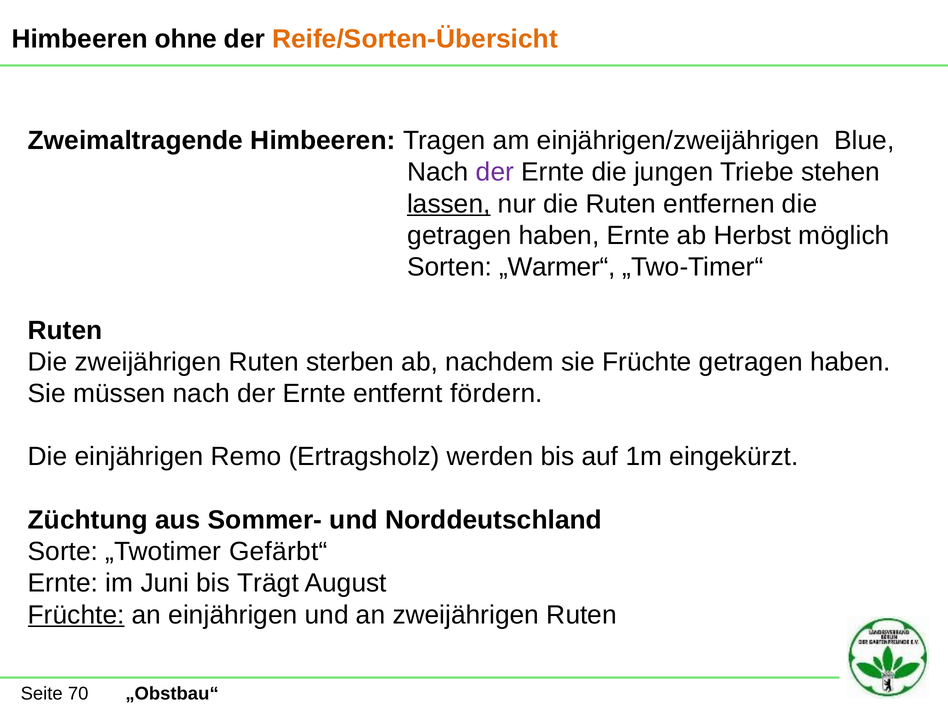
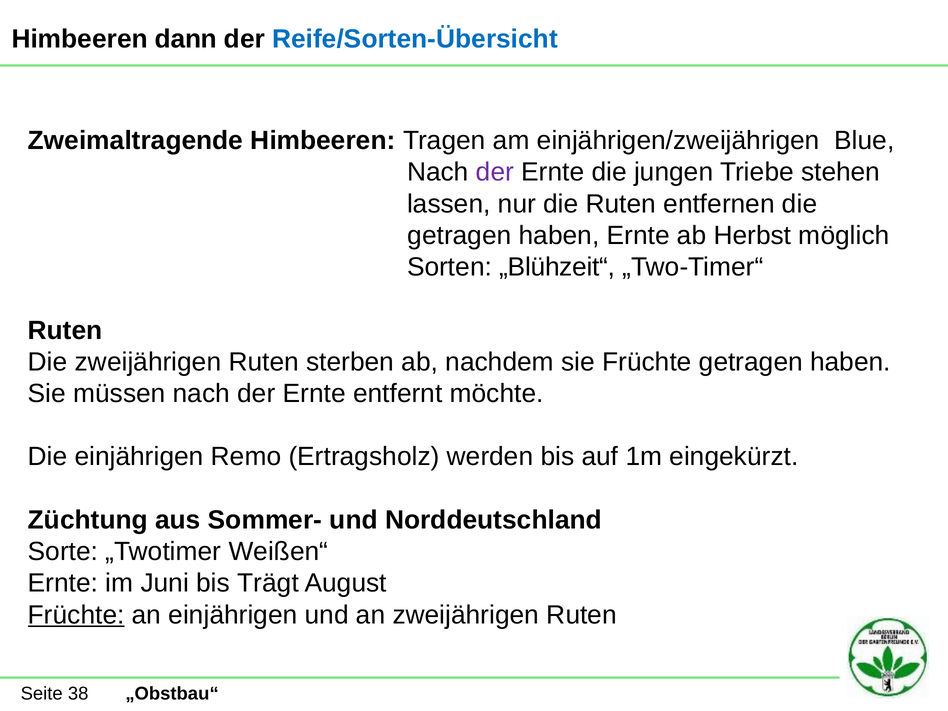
ohne: ohne -> dann (186, 39)
Reife/Sorten-Übersicht colour: orange -> blue (415, 39)
lassen underline: present -> none (449, 204)
„Warmer“: „Warmer“ -> „Blühzeit“ (557, 267)
fördern: fördern -> möchte (497, 394)
Gefärbt“: Gefärbt“ -> Weißen“ (278, 552)
70: 70 -> 38 (78, 694)
